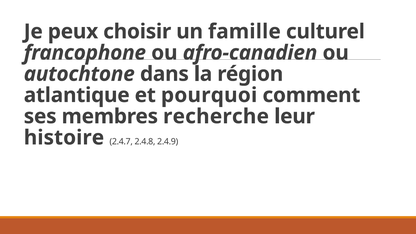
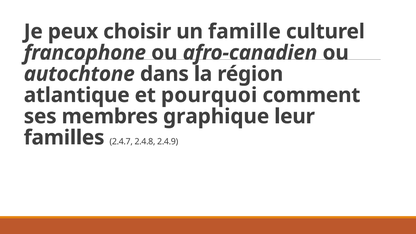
recherche: recherche -> graphique (216, 116)
histoire: histoire -> familles (64, 138)
